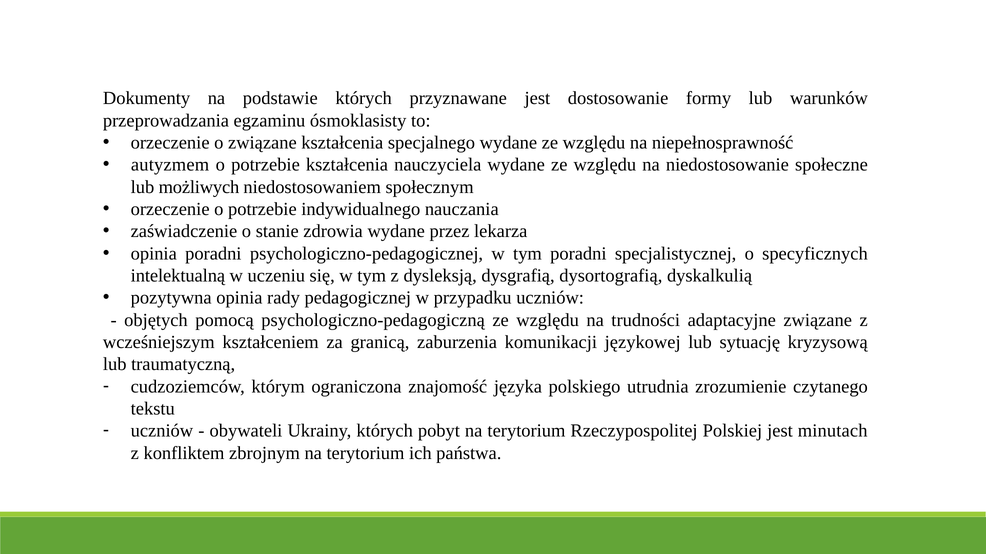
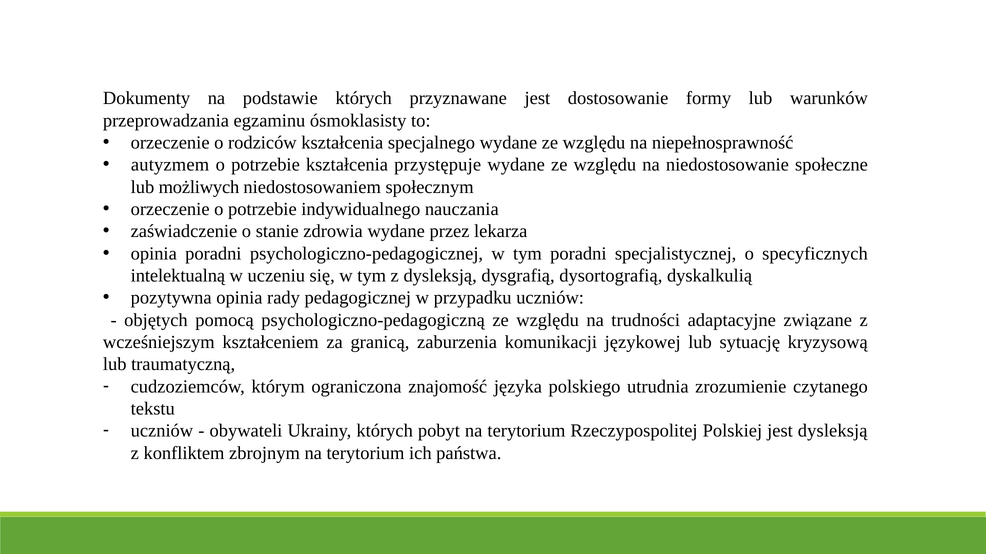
o związane: związane -> rodziców (262, 143)
nauczyciela: nauczyciela -> przystępuje (438, 165)
jest minutach: minutach -> dysleksją (833, 431)
